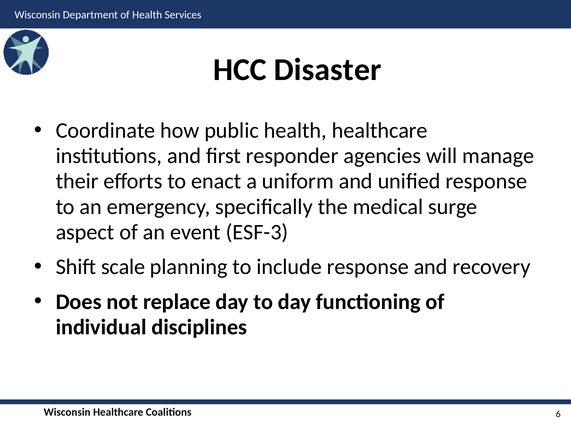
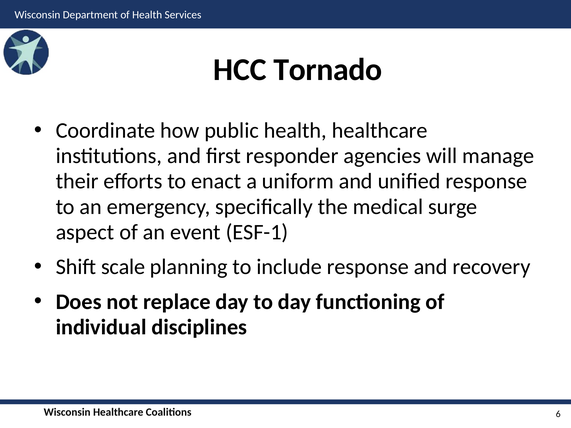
Disaster: Disaster -> Tornado (328, 70)
ESF-3: ESF-3 -> ESF-1 (257, 232)
